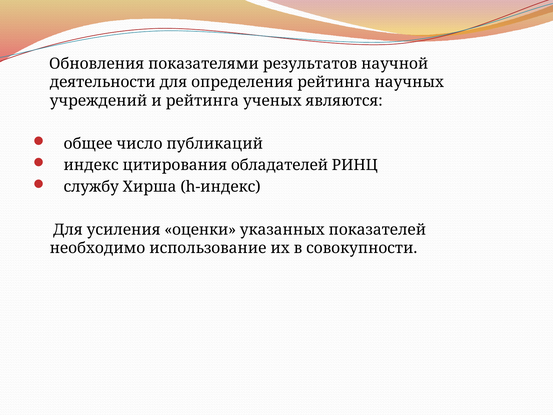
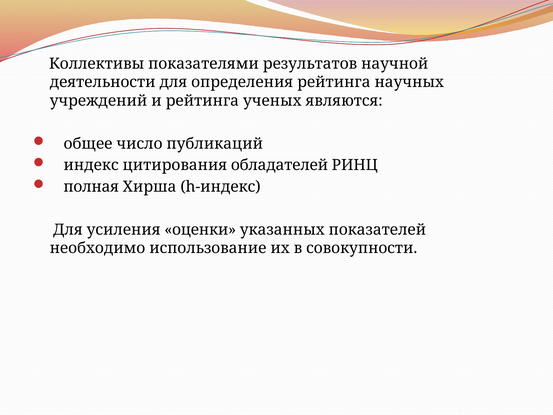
Обновления: Обновления -> Коллективы (97, 64)
службу: службу -> полная (91, 187)
